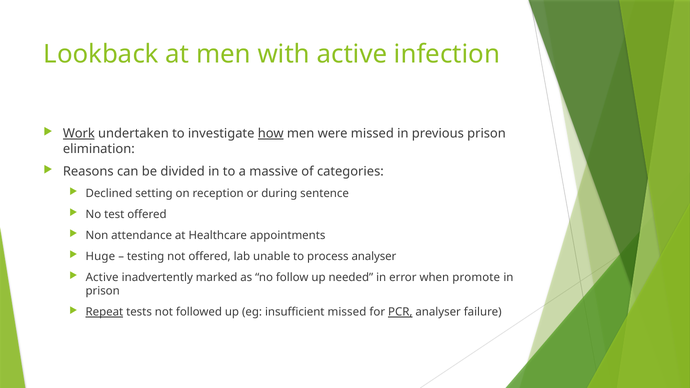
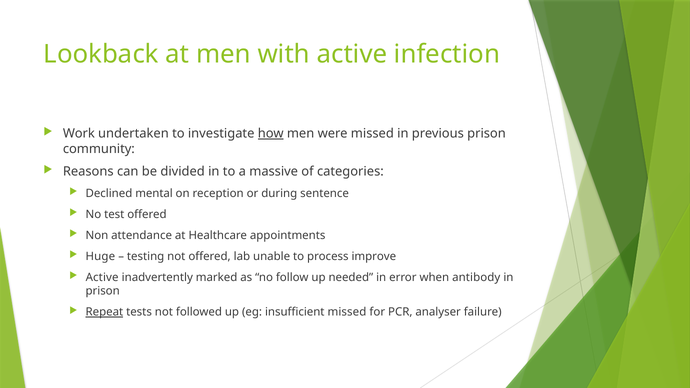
Work underline: present -> none (79, 134)
elimination: elimination -> community (99, 149)
setting: setting -> mental (154, 194)
process analyser: analyser -> improve (374, 256)
promote: promote -> antibody (476, 277)
PCR underline: present -> none (400, 312)
